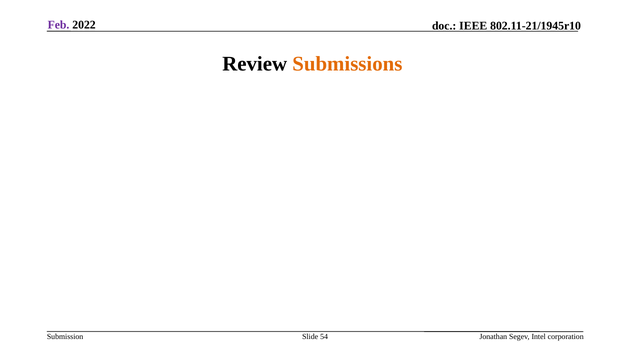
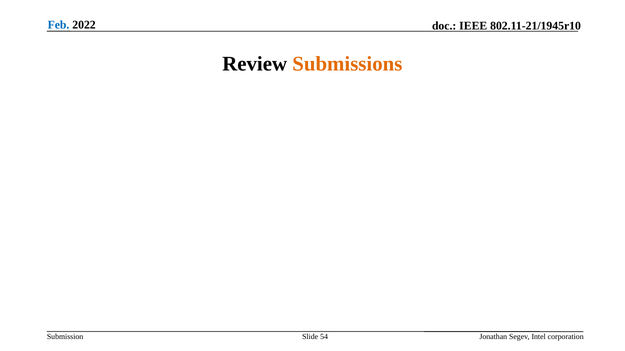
Feb colour: purple -> blue (59, 25)
